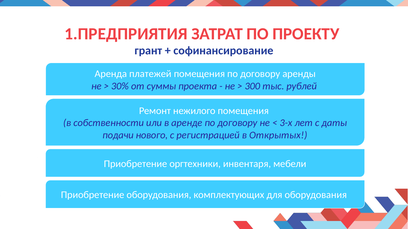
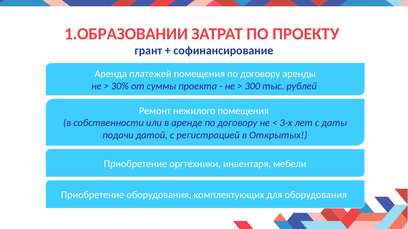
1.ПРЕДПРИЯТИЯ: 1.ПРЕДПРИЯТИЯ -> 1.ОБРАЗОВАНИИ (126, 34)
нового: нового -> датой (152, 135)
